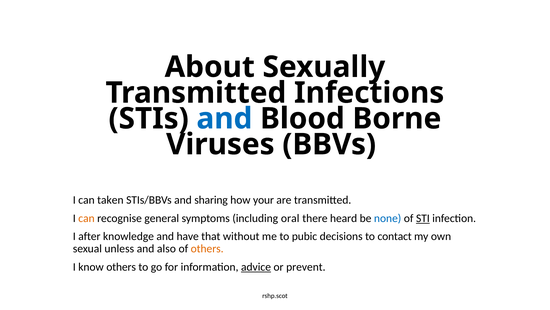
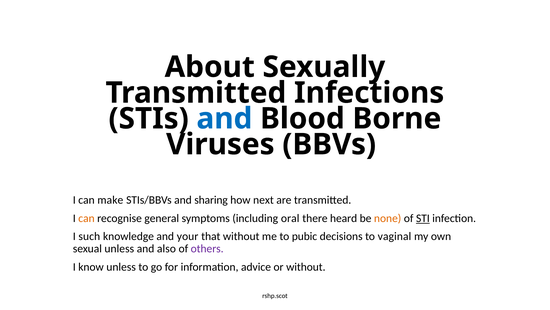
taken: taken -> make (110, 200)
your: your -> next (263, 200)
none colour: blue -> orange (388, 218)
after: after -> such (89, 236)
have: have -> your (188, 236)
contact: contact -> vaginal (394, 236)
others colour: orange -> purple (207, 248)
know others: others -> unless (121, 266)
advice underline: present -> none (256, 266)
or prevent: prevent -> without (306, 266)
